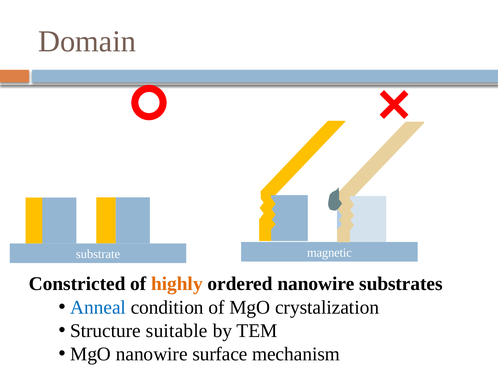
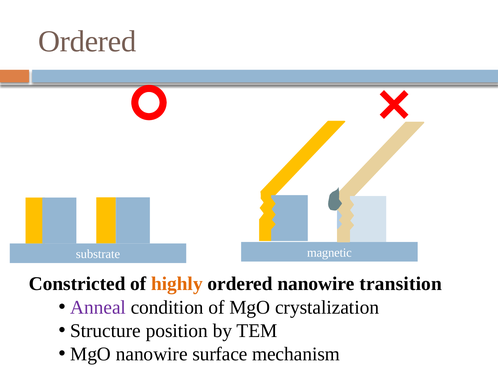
Domain: Domain -> Ordered (87, 42)
substrates: substrates -> transition (401, 283)
Anneal colour: blue -> purple (98, 307)
suitable: suitable -> position (177, 330)
